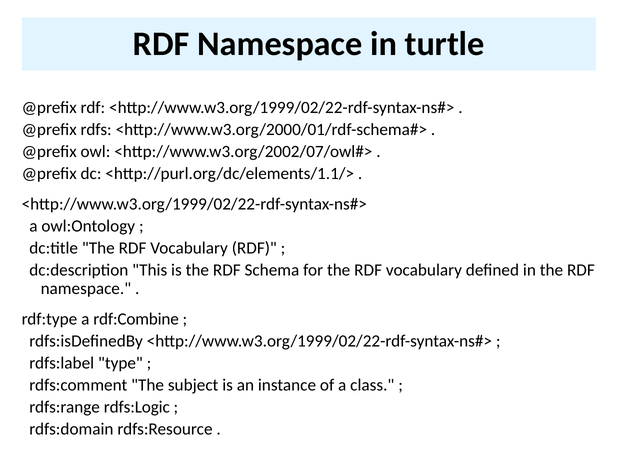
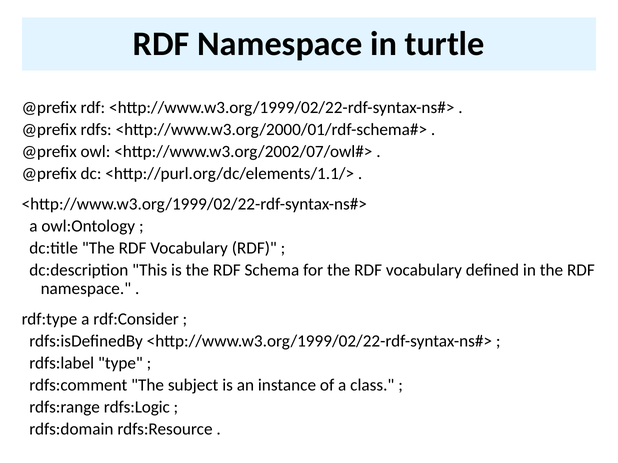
rdf:Combine: rdf:Combine -> rdf:Consider (136, 320)
